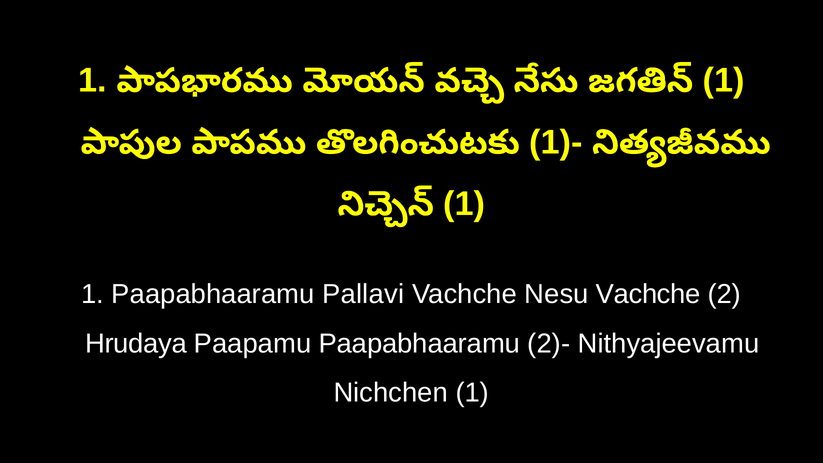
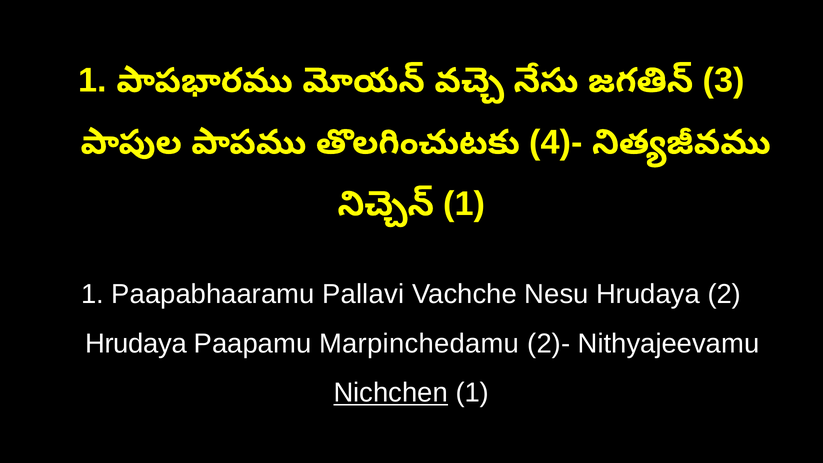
1: 1 -> 3 (724, 81)
1)-: 1)- -> 4)- (556, 142)
Nesu Vachche: Vachche -> Hrudaya (648, 294)
Paapamu Paapabhaaramu: Paapabhaaramu -> Marpinchedamu (419, 343)
Nichchen underline: none -> present (391, 393)
